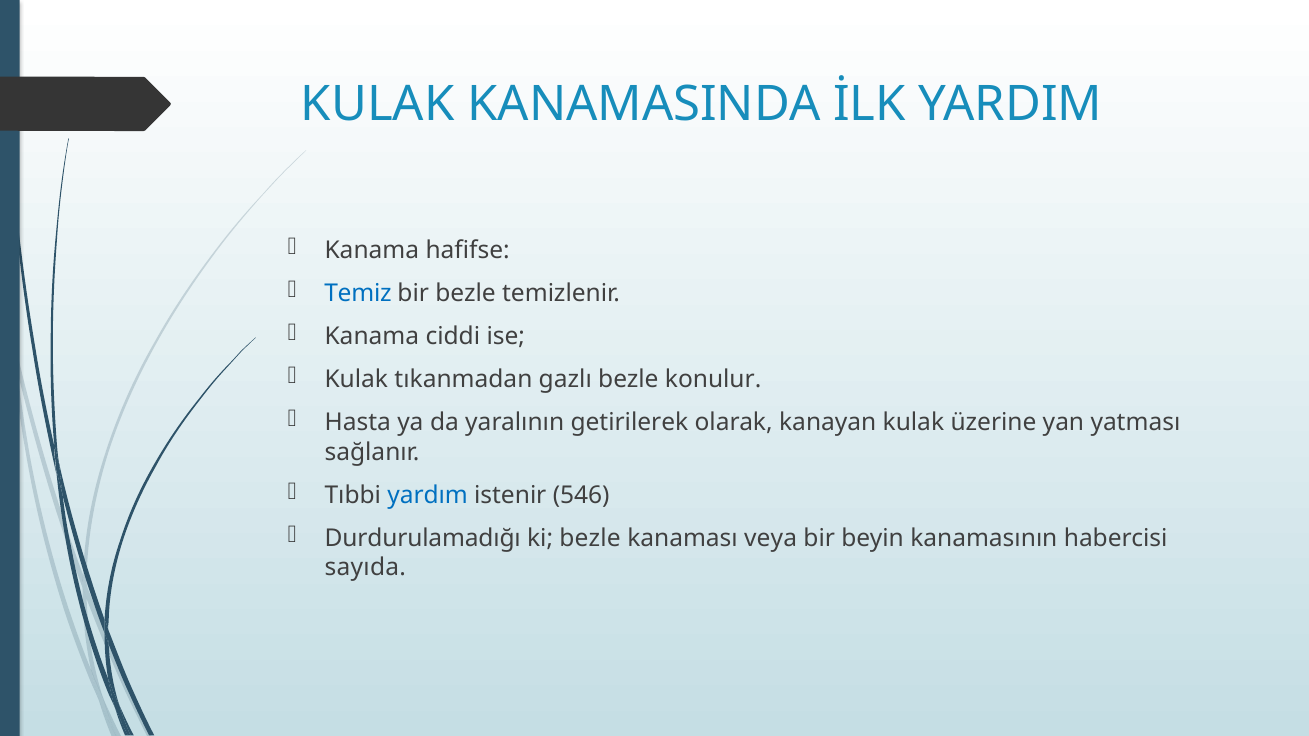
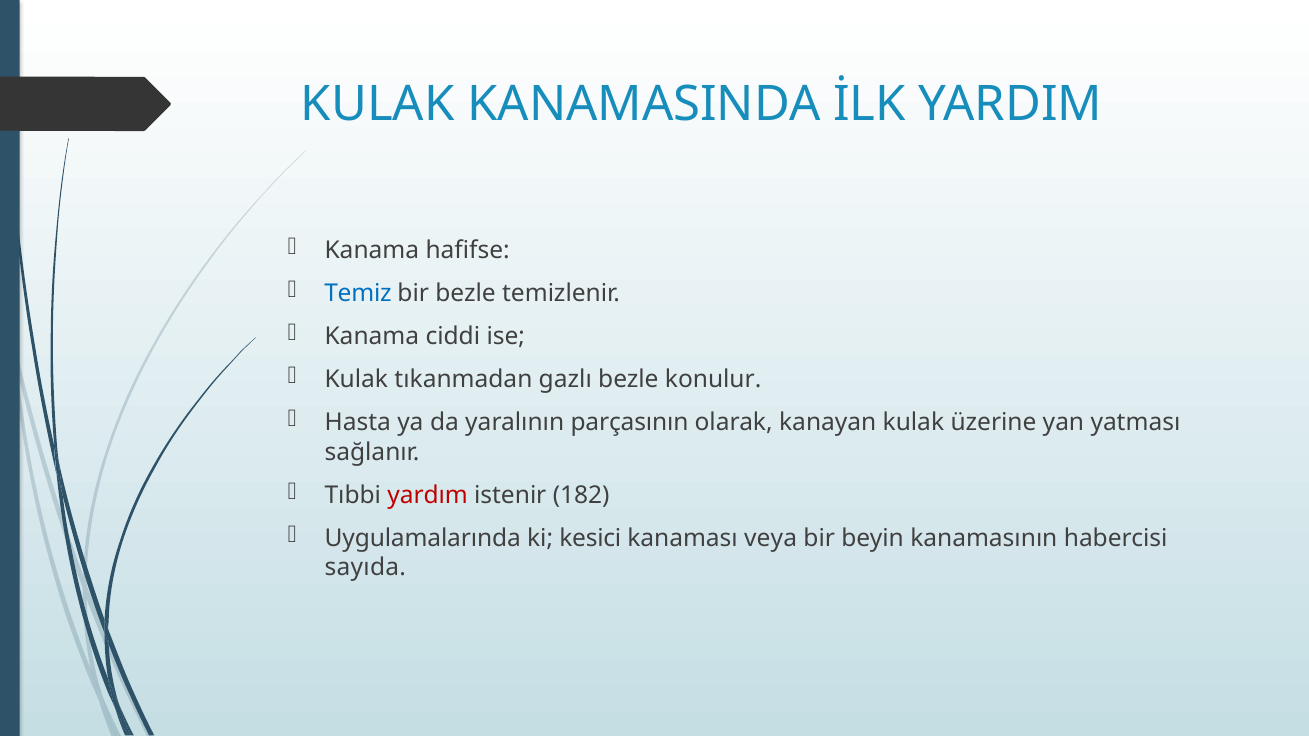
getirilerek: getirilerek -> parçasının (629, 423)
yardım colour: blue -> red (428, 495)
546: 546 -> 182 (581, 495)
Durdurulamadığı: Durdurulamadığı -> Uygulamalarında (423, 538)
ki bezle: bezle -> kesici (590, 538)
